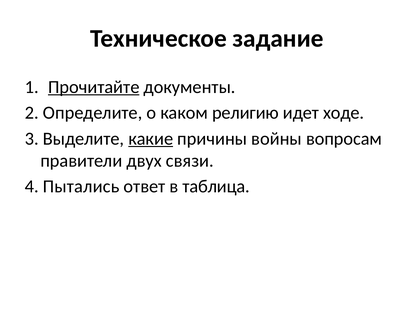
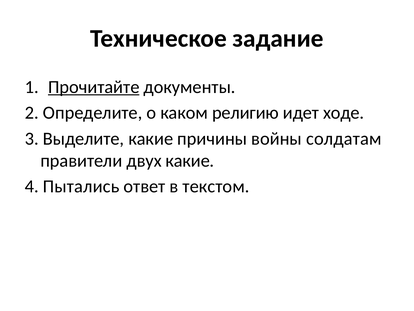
какие underline: present -> none (151, 138)
вопросам: вопросам -> солдатам (344, 138)
двух связи: связи -> какие (190, 160)
таблица: таблица -> текстом (216, 186)
